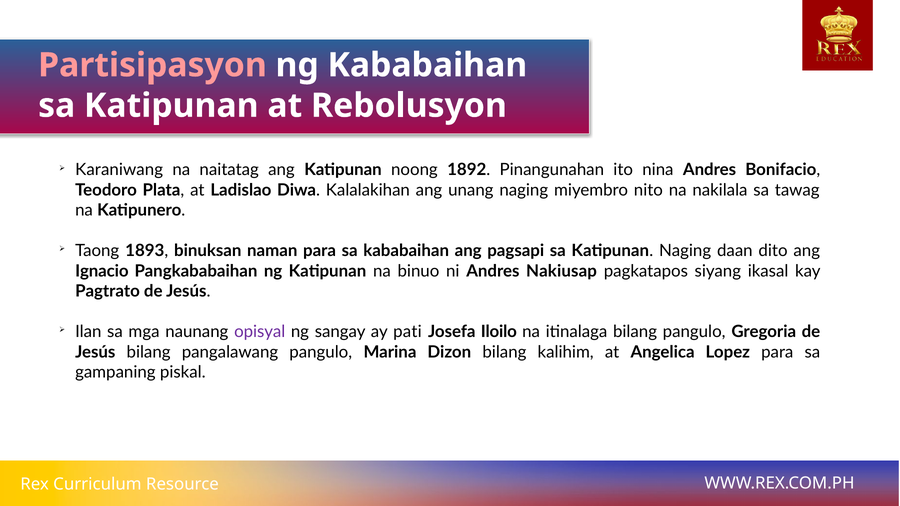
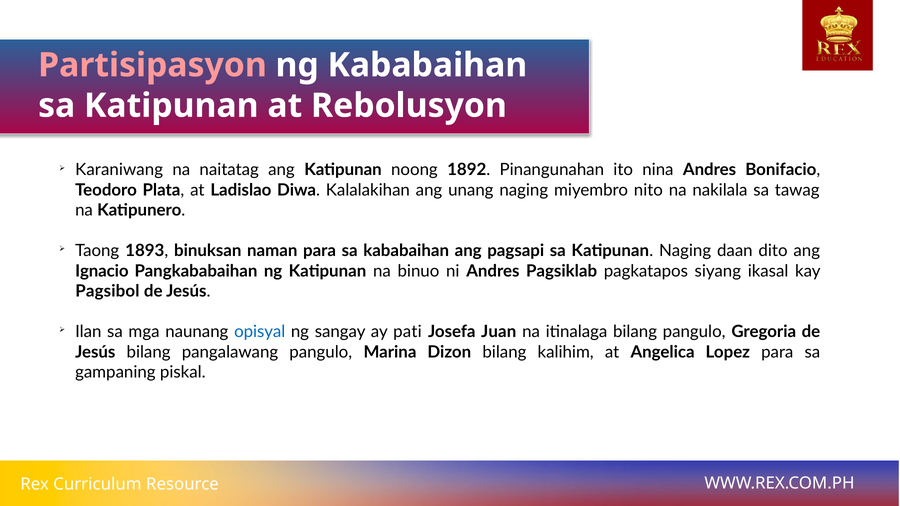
Nakiusap: Nakiusap -> Pagsiklab (562, 271)
Pagtrato: Pagtrato -> Pagsibol (107, 291)
opisyal colour: purple -> blue (260, 332)
Iloilo: Iloilo -> Juan (499, 332)
